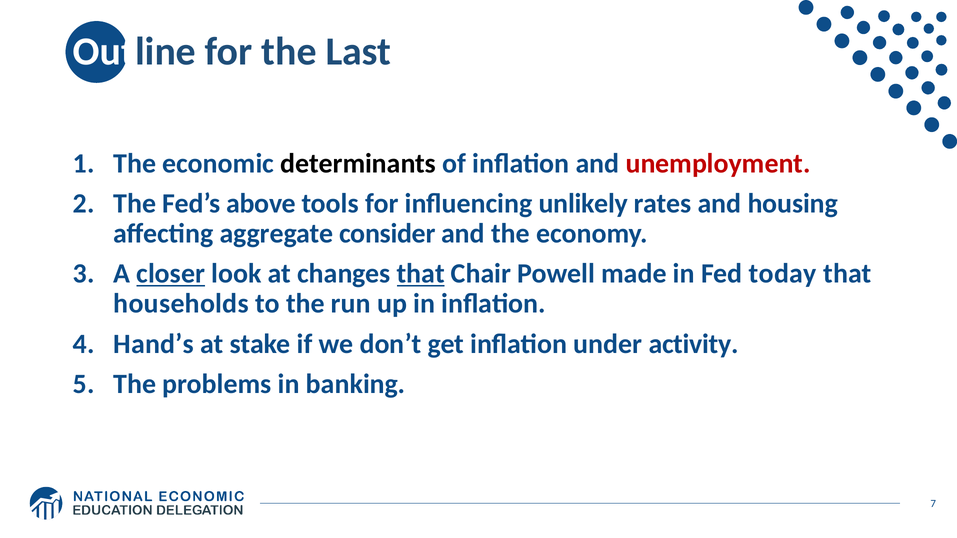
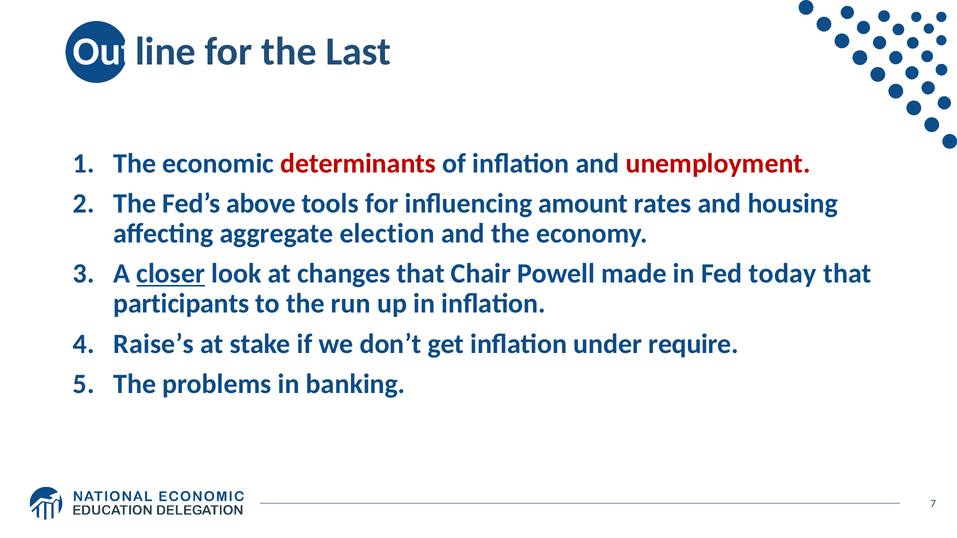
determinants colour: black -> red (358, 164)
unlikely: unlikely -> amount (583, 204)
consider: consider -> election (387, 234)
that underline: present -> none (421, 274)
households: households -> participants (181, 304)
Hand’s: Hand’s -> Raise’s (154, 344)
activity: activity -> require (694, 344)
